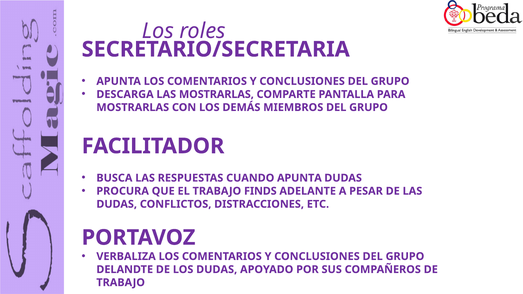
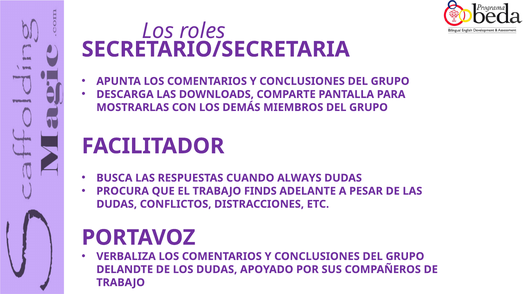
LAS MOSTRARLAS: MOSTRARLAS -> DOWNLOADS (216, 94)
CUANDO APUNTA: APUNTA -> ALWAYS (299, 178)
